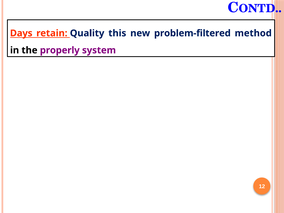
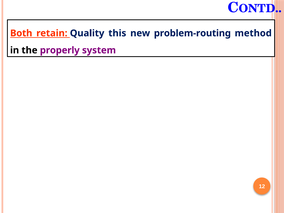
Days: Days -> Both (21, 33)
problem-filtered: problem-filtered -> problem-routing (192, 33)
